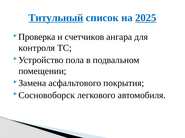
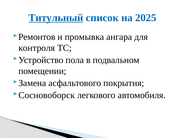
2025 underline: present -> none (146, 18)
Проверка: Проверка -> Ремонтов (37, 37)
счетчиков: счетчиков -> промывка (84, 37)
